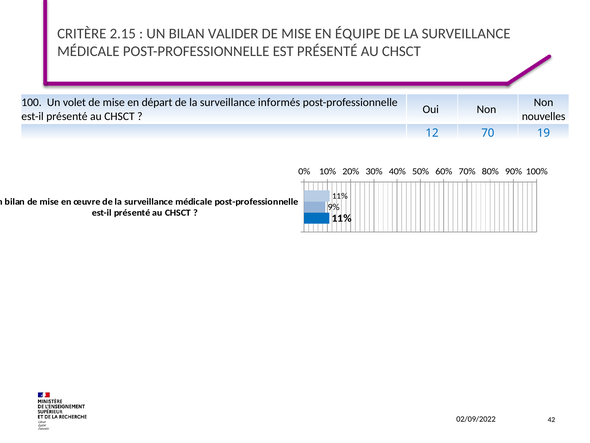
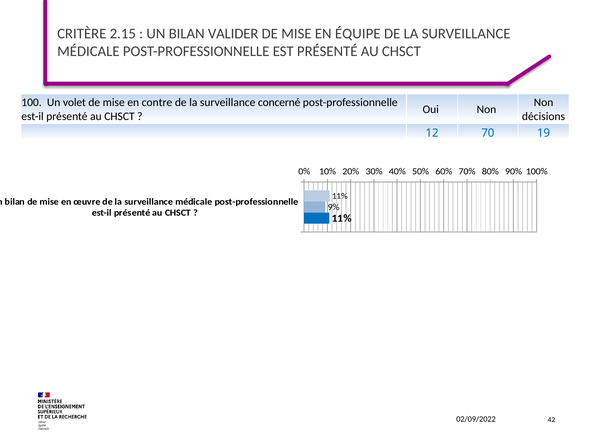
départ: départ -> contre (157, 102)
informés: informés -> concerné (279, 102)
nouvelles: nouvelles -> décisions (544, 116)
